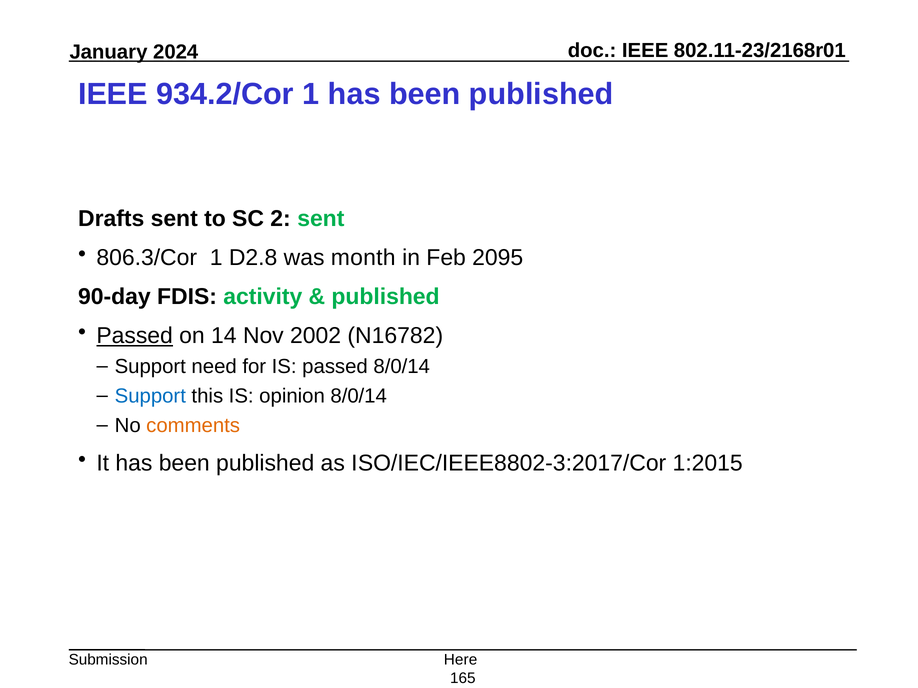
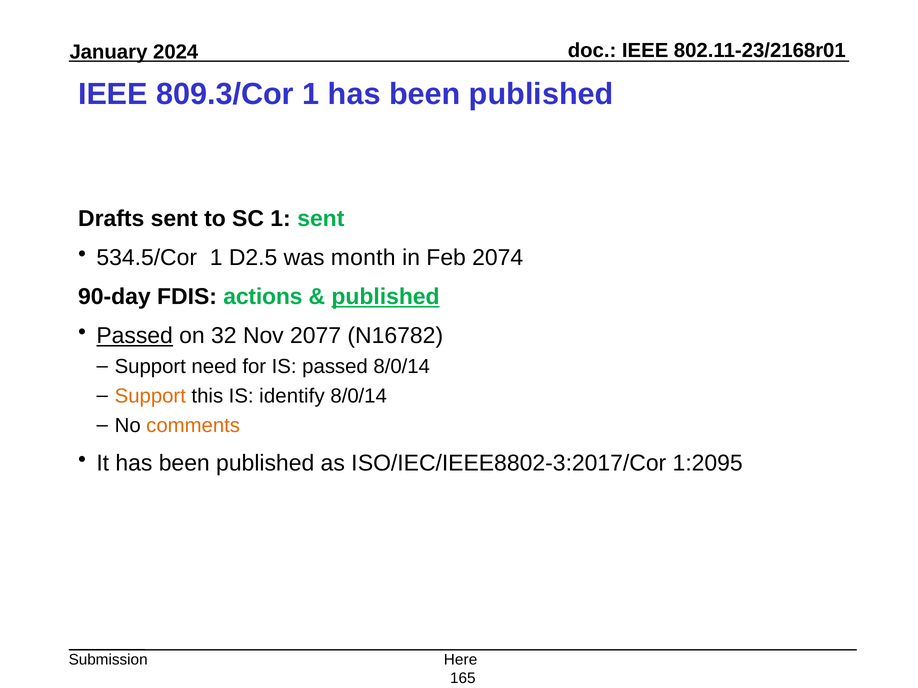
934.2/Cor: 934.2/Cor -> 809.3/Cor (225, 94)
SC 2: 2 -> 1 (281, 219)
806.3/Cor: 806.3/Cor -> 534.5/Cor (147, 258)
D2.8: D2.8 -> D2.5 (253, 258)
2095: 2095 -> 2074 (498, 258)
activity: activity -> actions (263, 297)
published underline: none -> present (386, 297)
14: 14 -> 32 (224, 336)
2002: 2002 -> 2077 (316, 336)
Support colour: blue -> orange (150, 396)
opinion: opinion -> identify (292, 396)
1:2015: 1:2015 -> 1:2095 (708, 464)
